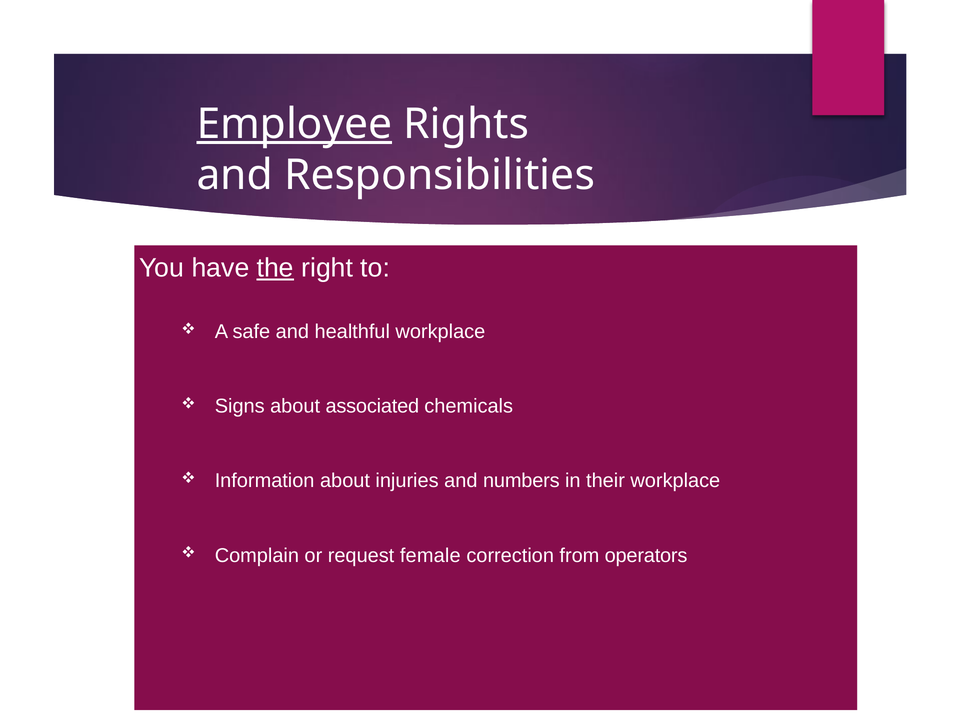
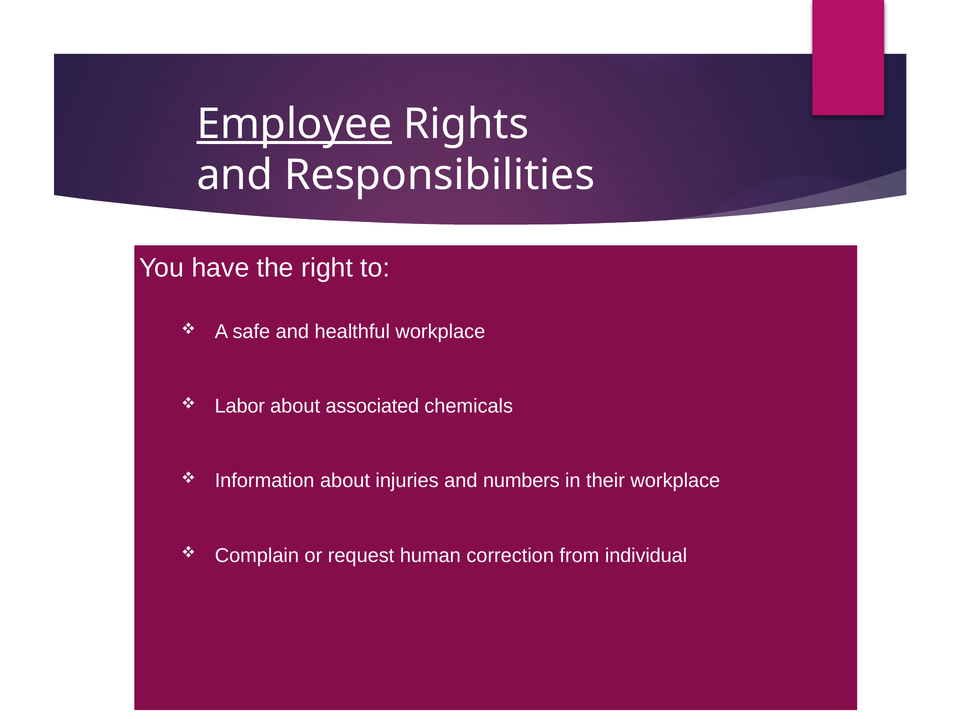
the underline: present -> none (275, 268)
Signs: Signs -> Labor (240, 406)
female: female -> human (430, 556)
operators: operators -> individual (646, 556)
